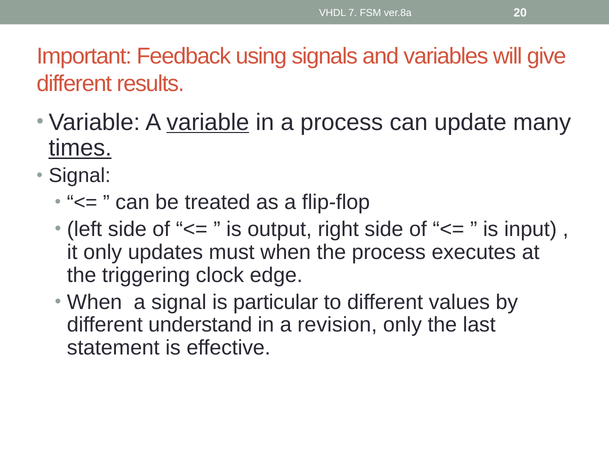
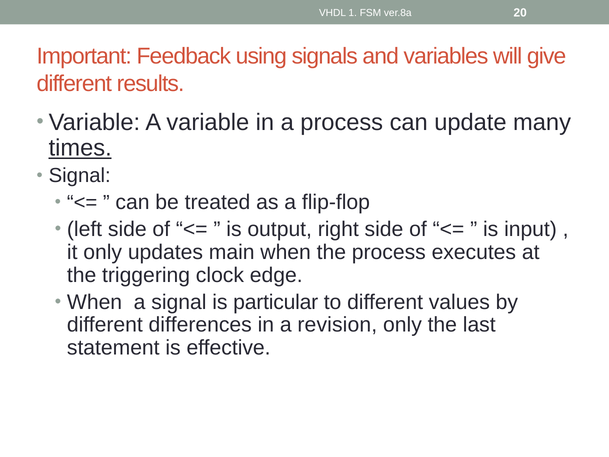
7: 7 -> 1 (353, 13)
variable underline: present -> none (208, 122)
must: must -> main (232, 252)
understand: understand -> differences (200, 325)
